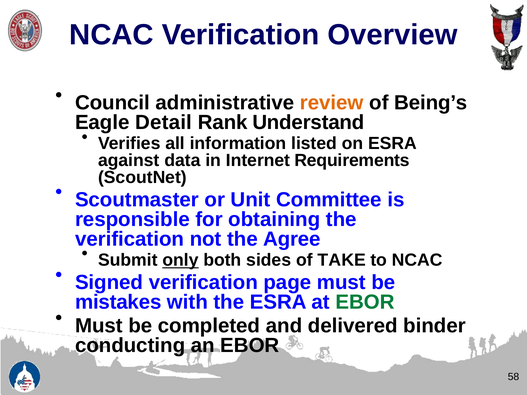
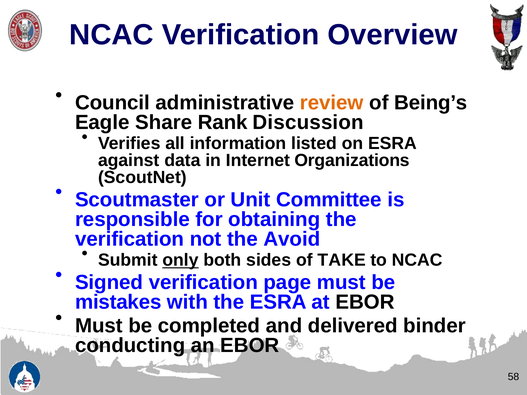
Detail: Detail -> Share (164, 122)
Understand: Understand -> Discussion (308, 122)
Requirements: Requirements -> Organizations (352, 160)
Agree: Agree -> Avoid (292, 239)
EBOR colour: green -> black (365, 302)
